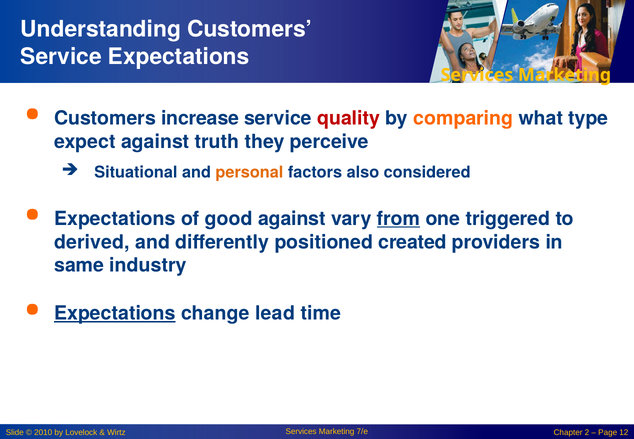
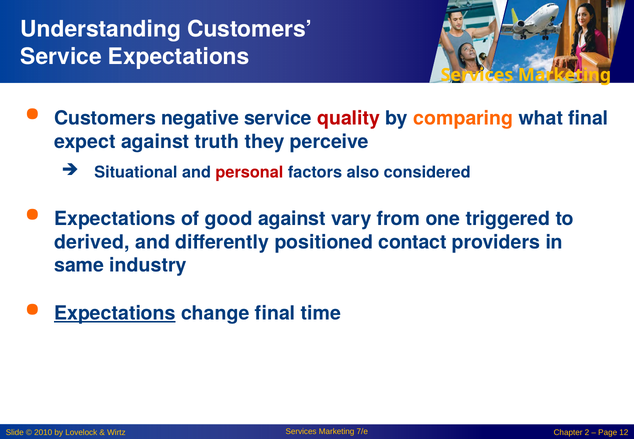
increase: increase -> negative (200, 118)
what type: type -> final (588, 118)
personal colour: orange -> red (249, 173)
from underline: present -> none (398, 219)
created: created -> contact (412, 242)
change lead: lead -> final (275, 313)
